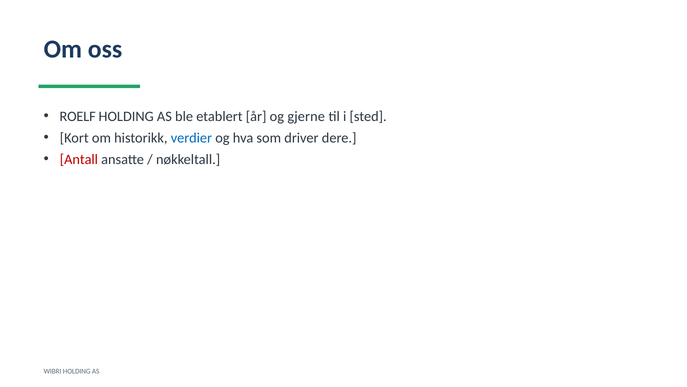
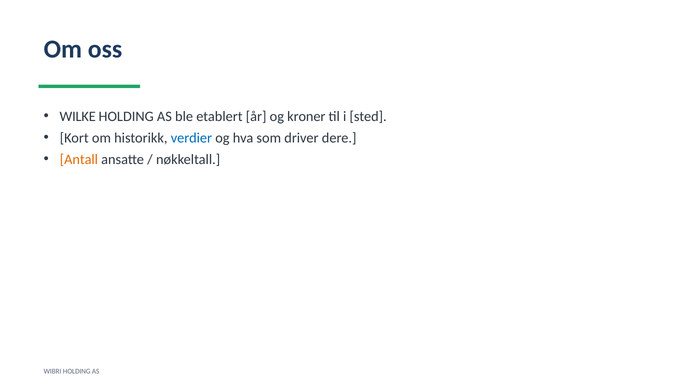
ROELF: ROELF -> WILKE (78, 116)
gjerne: gjerne -> kroner (306, 116)
Antall colour: red -> orange (79, 159)
